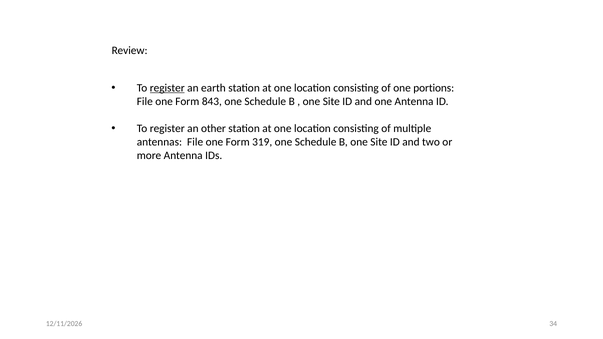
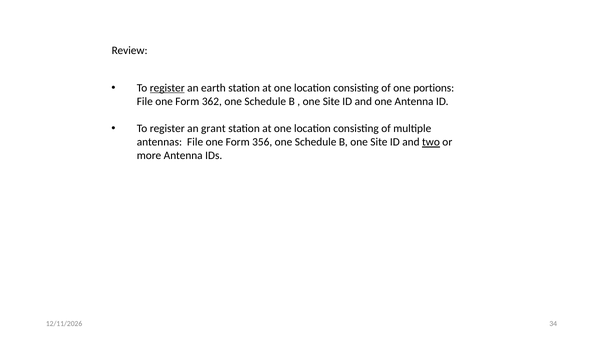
843: 843 -> 362 (212, 102)
other: other -> grant (213, 129)
319: 319 -> 356 (262, 142)
two underline: none -> present (431, 142)
